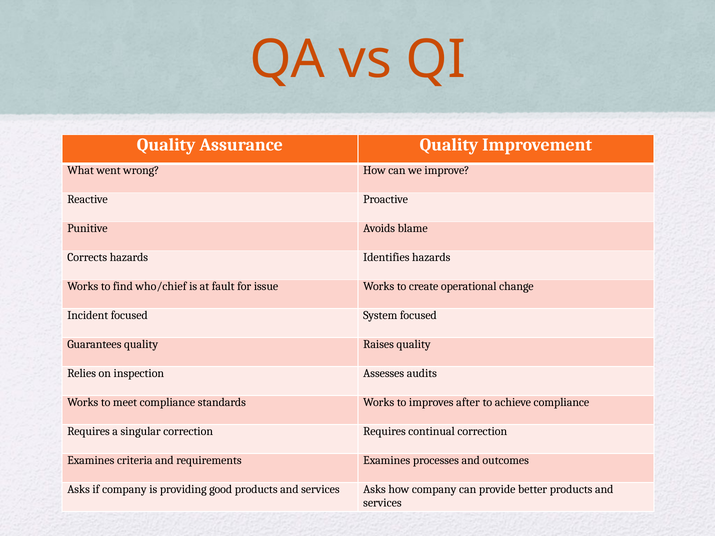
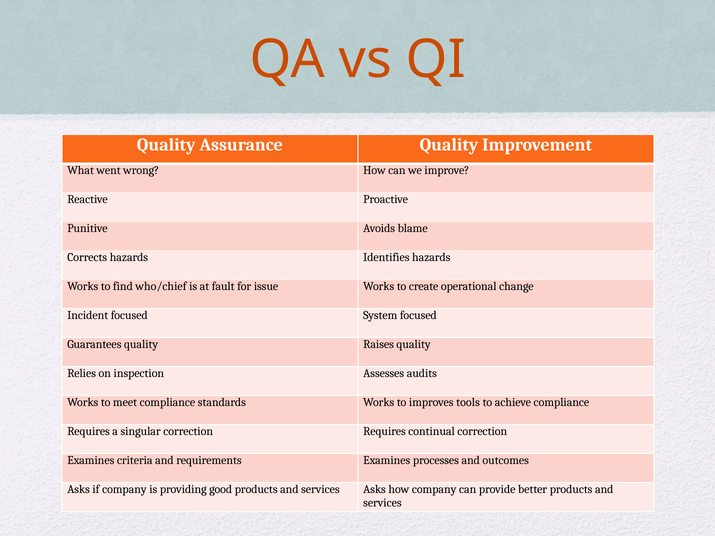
after: after -> tools (468, 403)
